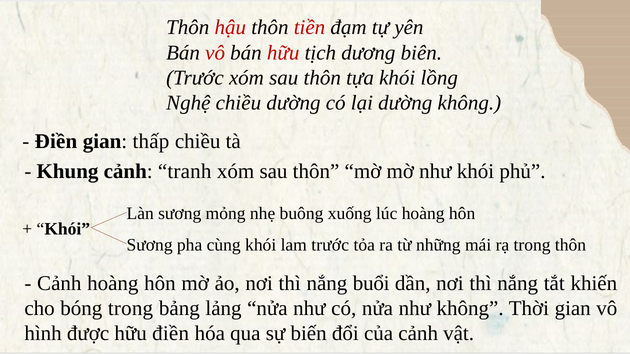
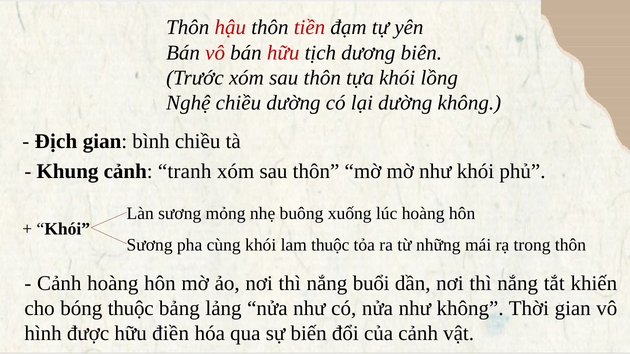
Điền: Điền -> Địch (56, 142)
thấp: thấp -> bình (151, 142)
lam trước: trước -> thuộc (330, 245)
bóng trong: trong -> thuộc (131, 309)
